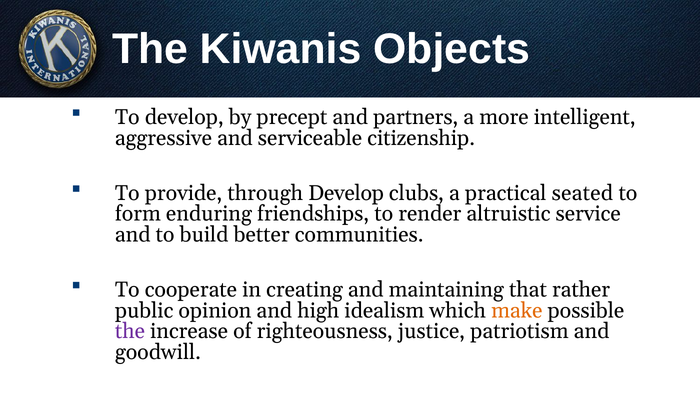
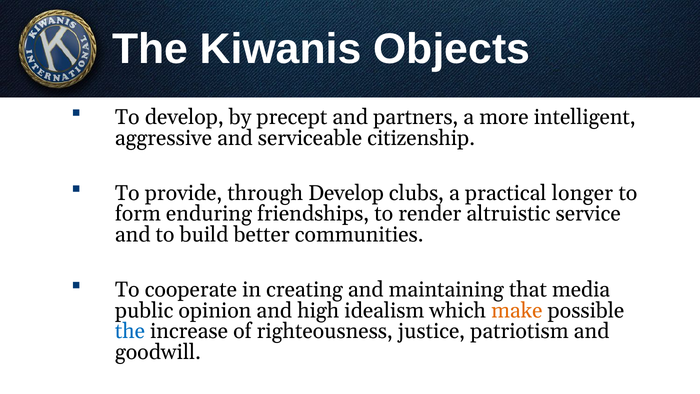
seated: seated -> longer (582, 193)
rather: rather -> media (581, 290)
the colour: purple -> blue (130, 331)
